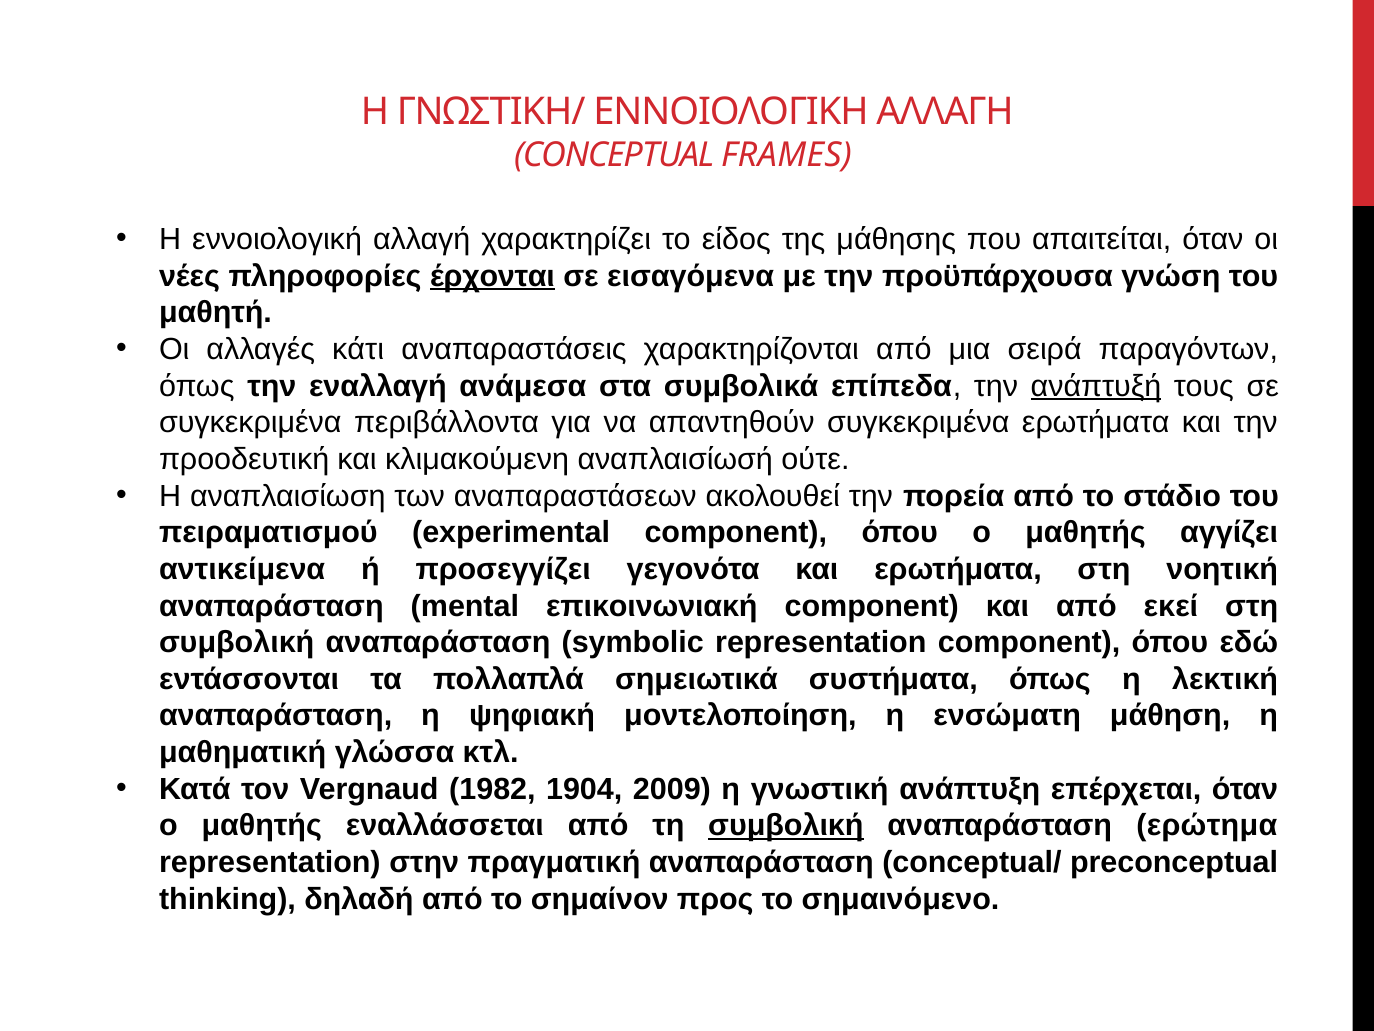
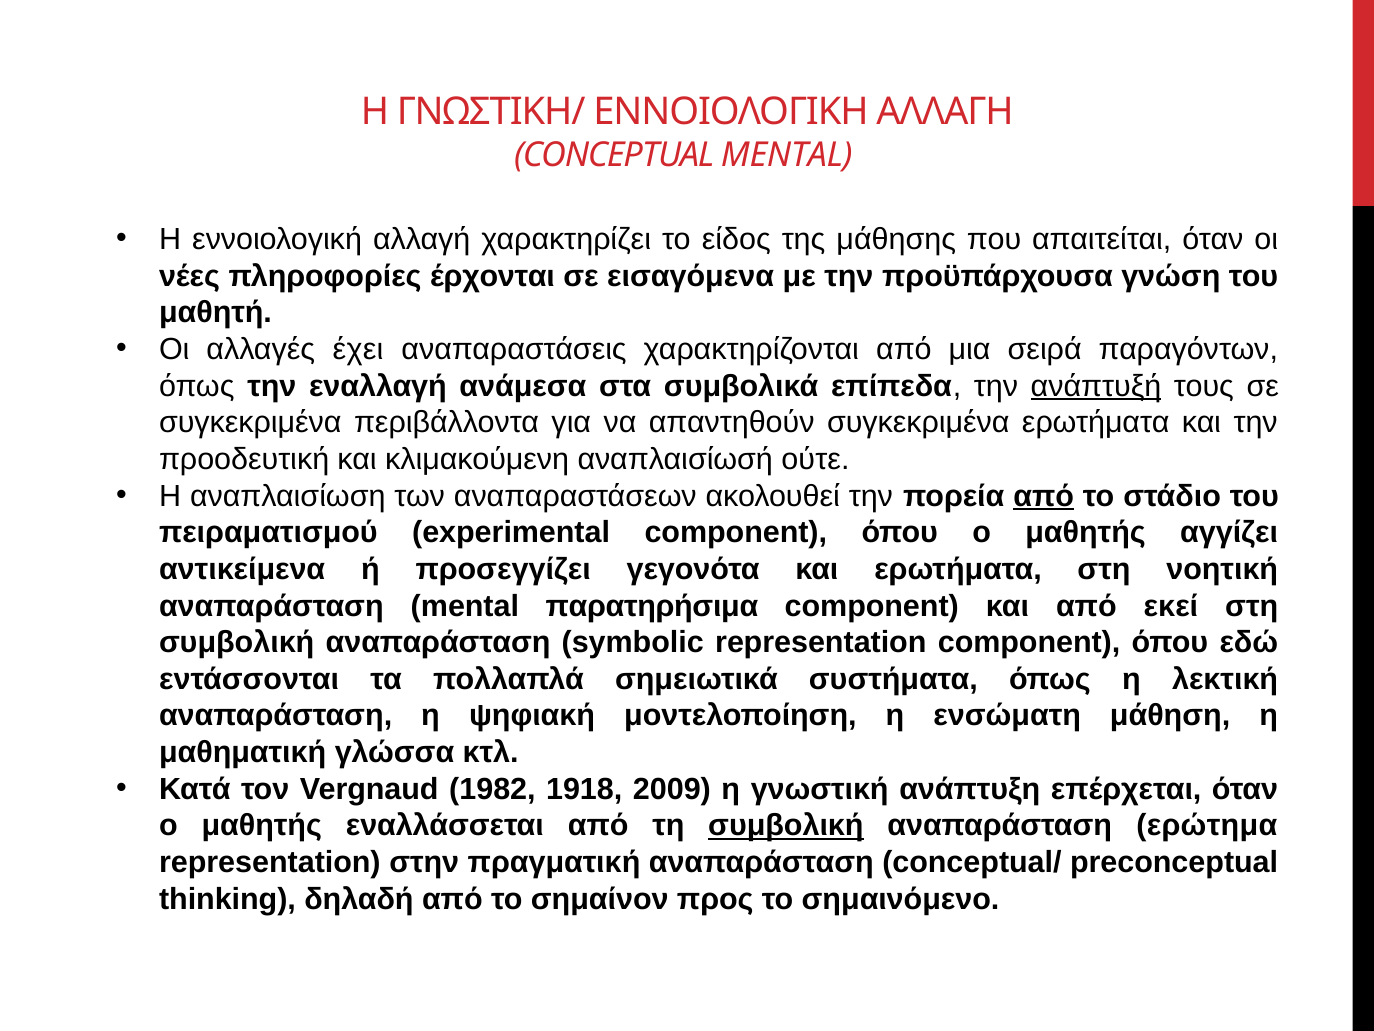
CONCEPTUAL FRAMES: FRAMES -> MENTAL (787, 155)
έρχονται underline: present -> none (493, 276)
κάτι: κάτι -> έχει (358, 349)
από underline: none -> present (1044, 496)
επικοινωνιακή: επικοινωνιακή -> παρατηρήσιμα (652, 606)
1904: 1904 -> 1918 (584, 789)
